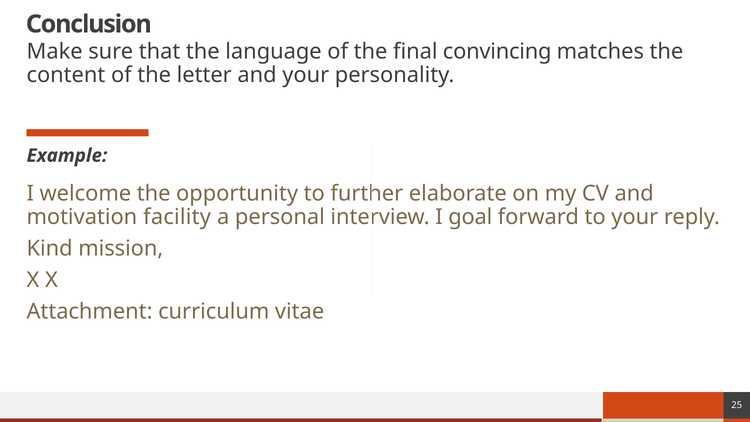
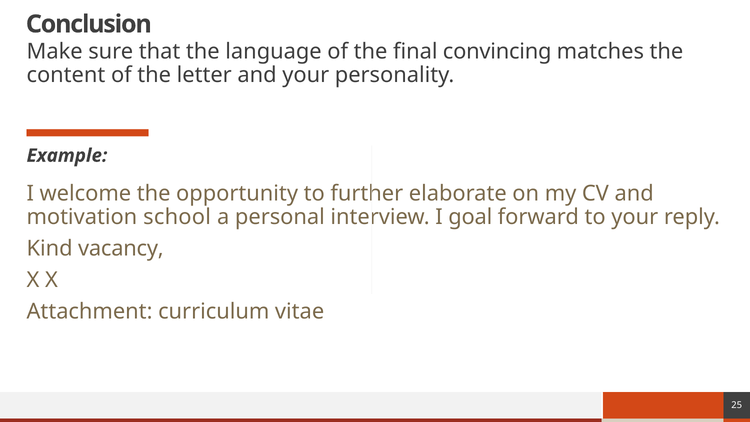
facility: facility -> school (177, 217)
mission: mission -> vacancy (121, 248)
